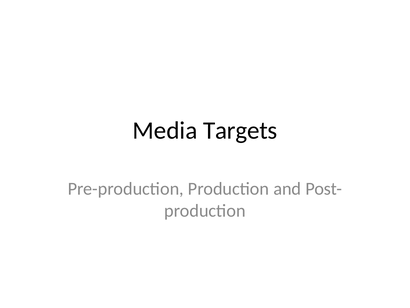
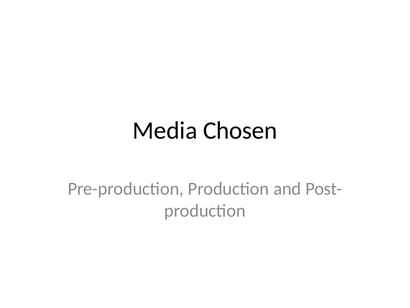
Targets: Targets -> Chosen (240, 130)
